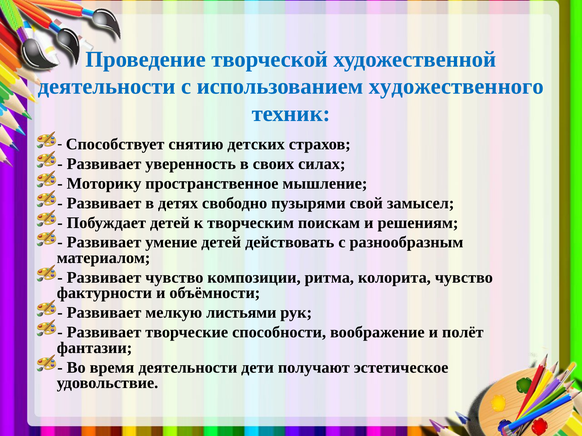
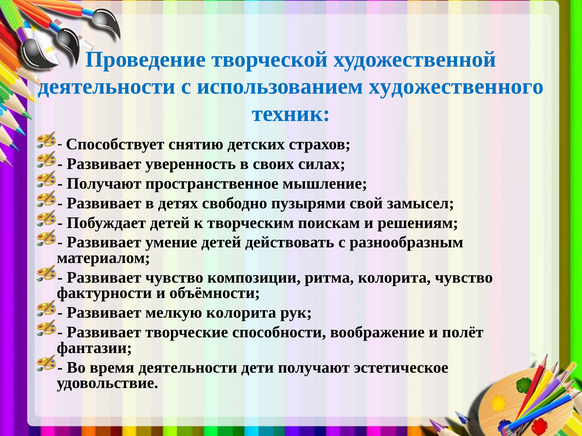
Моторику: Моторику -> Получают (104, 184)
мелкую листьями: листьями -> колорита (241, 313)
